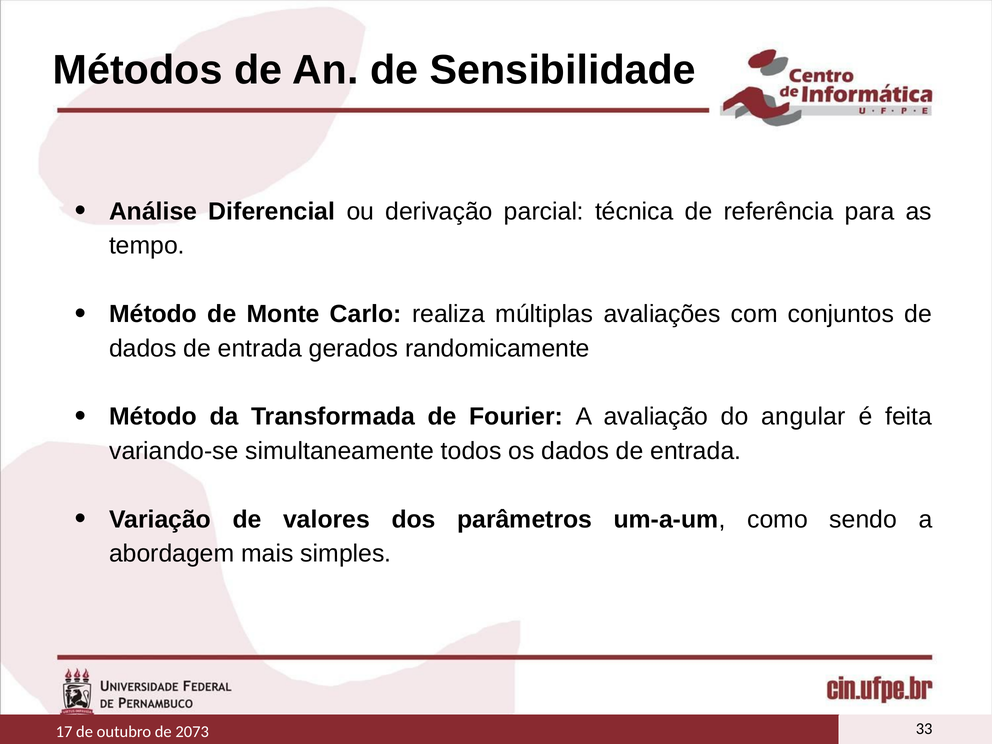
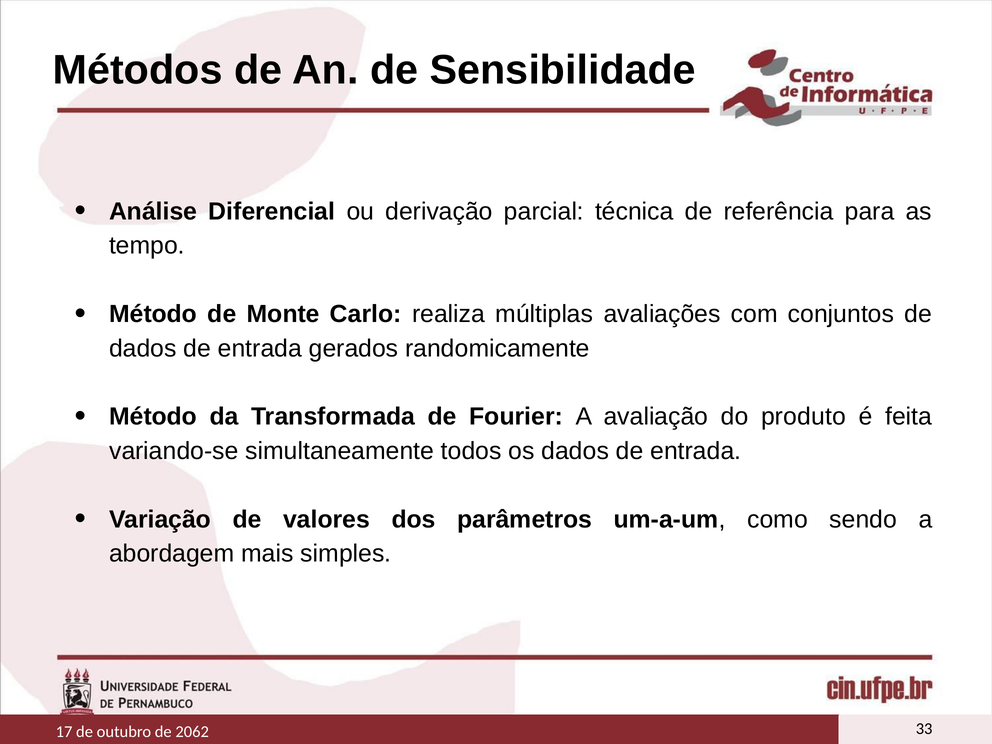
angular: angular -> produto (804, 417)
2073: 2073 -> 2062 (192, 732)
